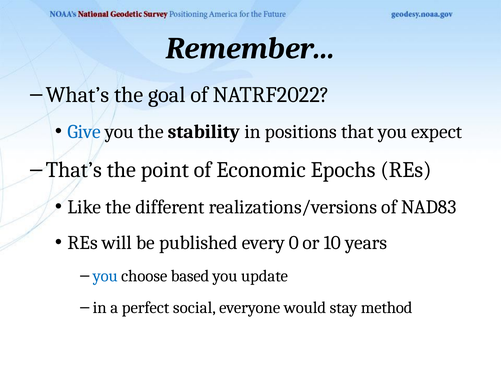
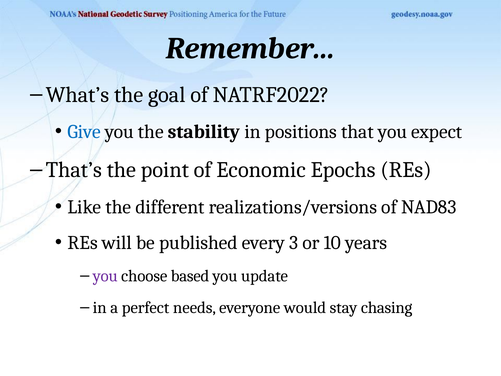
0: 0 -> 3 (294, 243)
you colour: blue -> purple (105, 276)
social: social -> needs (194, 308)
method: method -> chasing (387, 308)
